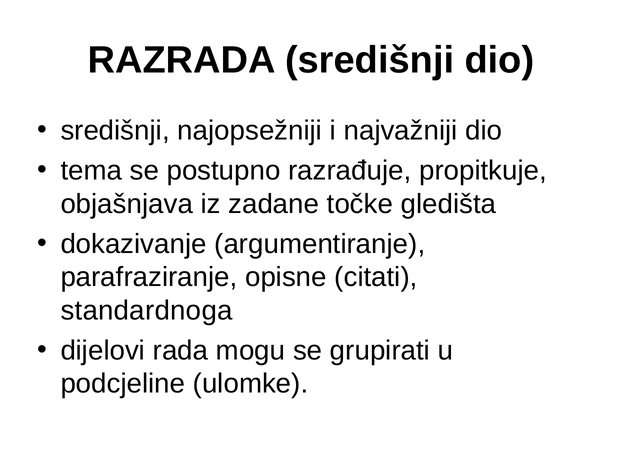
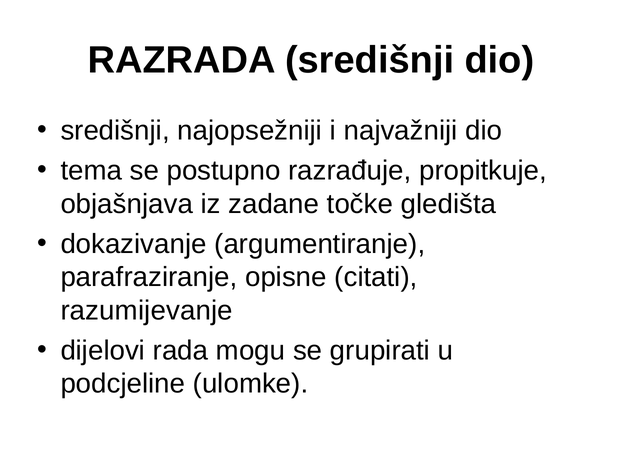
standardnoga: standardnoga -> razumijevanje (147, 311)
